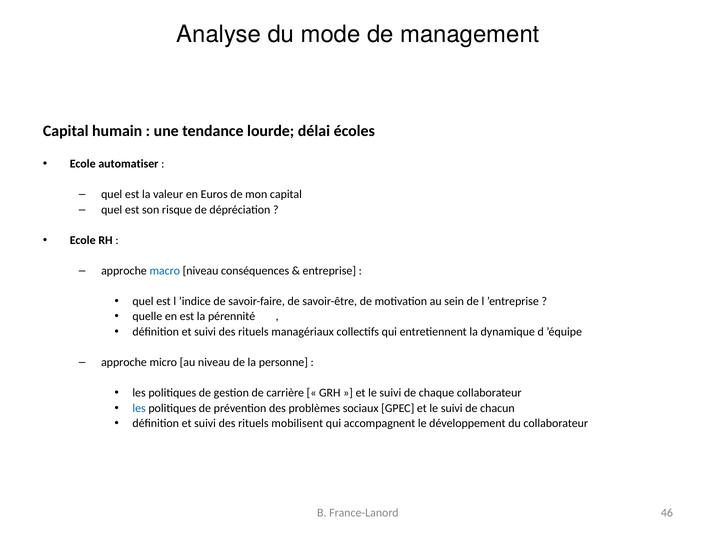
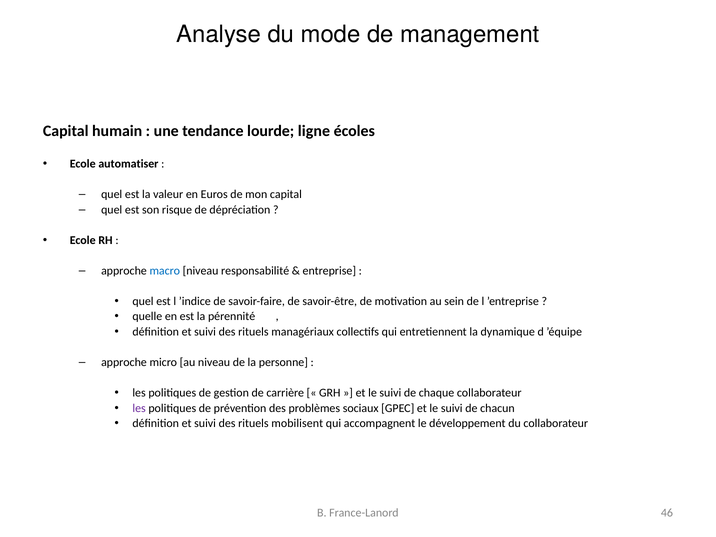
délai: délai -> ligne (314, 131)
conséquences: conséquences -> responsabilité (255, 271)
les colour: blue -> purple (139, 408)
